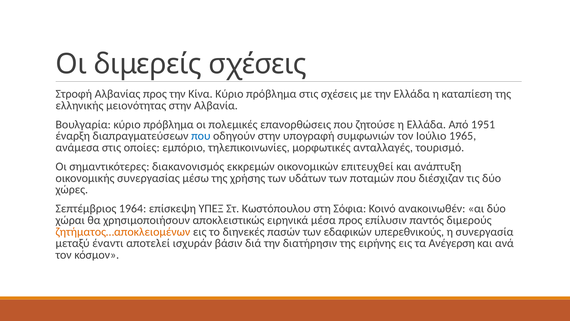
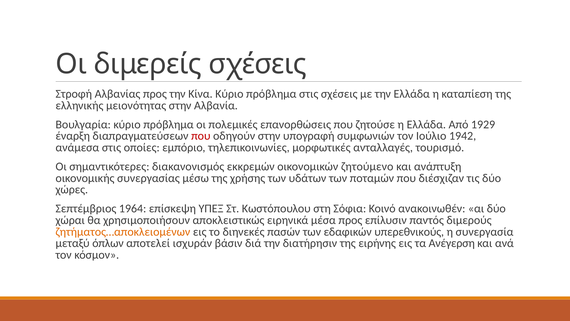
1951: 1951 -> 1929 (483, 124)
που colour: blue -> red (201, 136)
1965: 1965 -> 1942 (463, 136)
επιτευχθεί: επιτευχθεί -> ζητούμενο (367, 166)
έναντι: έναντι -> όπλων (108, 243)
